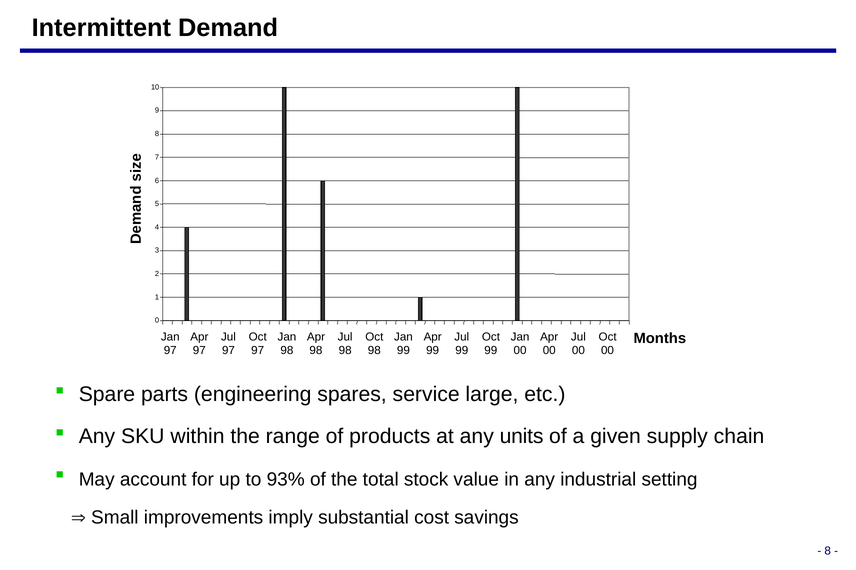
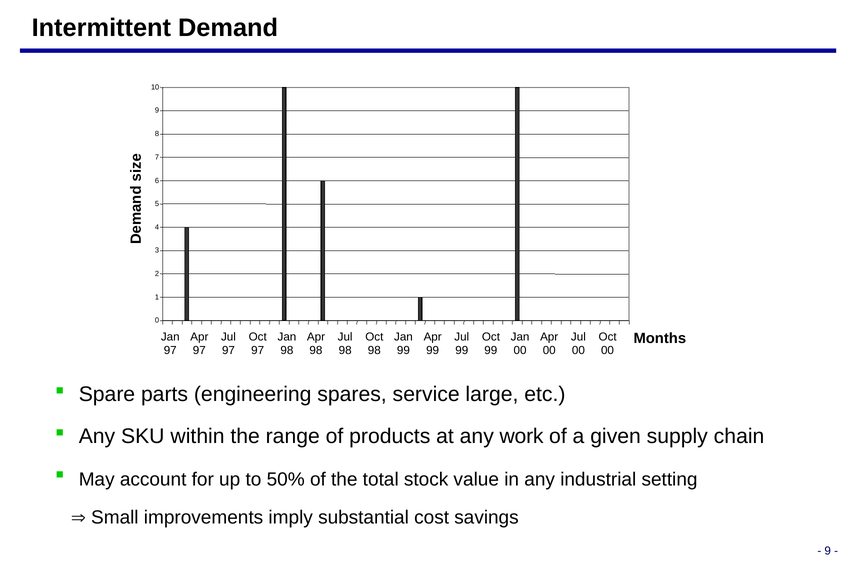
units: units -> work (522, 437)
93%: 93% -> 50% (286, 480)
8: 8 -> 9 (828, 552)
